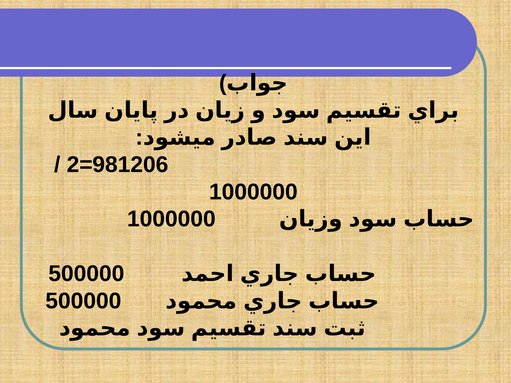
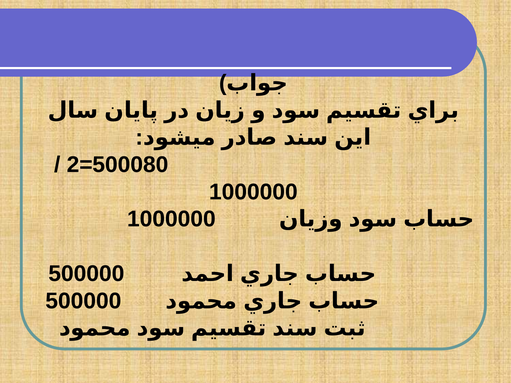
981206: 981206 -> 500080 (131, 165)
